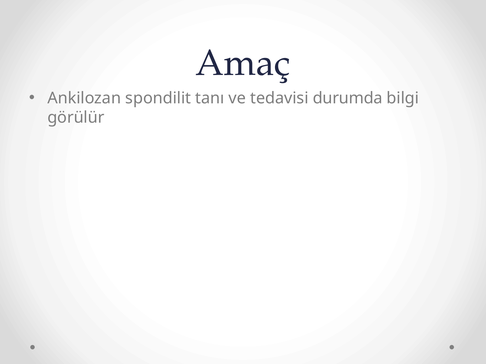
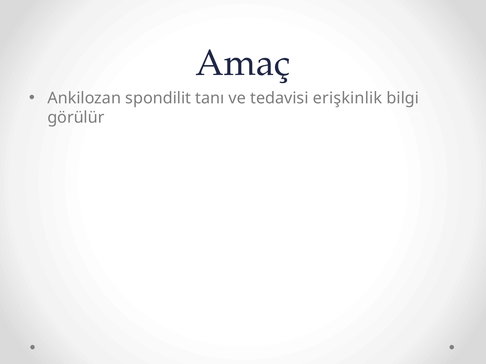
durumda: durumda -> erişkinlik (347, 98)
